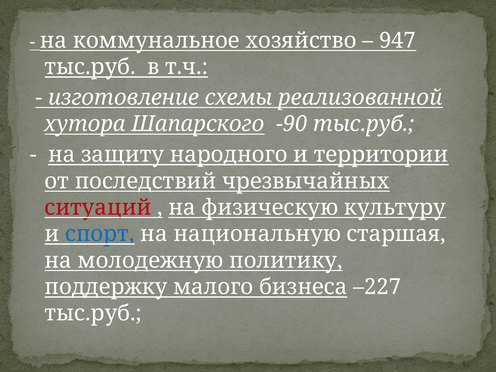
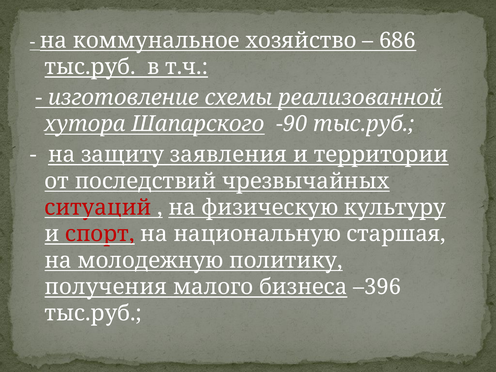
947: 947 -> 686 (397, 41)
народного: народного -> заявления (228, 155)
спорт colour: blue -> red (100, 234)
поддержку: поддержку -> получения (106, 287)
–227: –227 -> –396 (377, 287)
